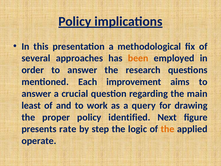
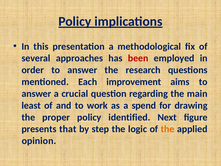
been colour: orange -> red (138, 58)
query: query -> spend (144, 105)
rate: rate -> that (68, 129)
operate: operate -> opinion (39, 141)
